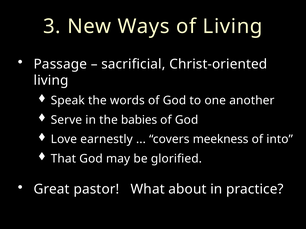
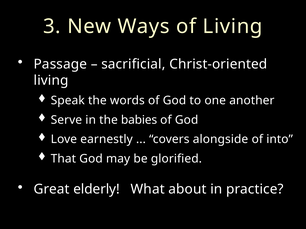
meekness: meekness -> alongside (220, 140)
pastor: pastor -> elderly (97, 190)
